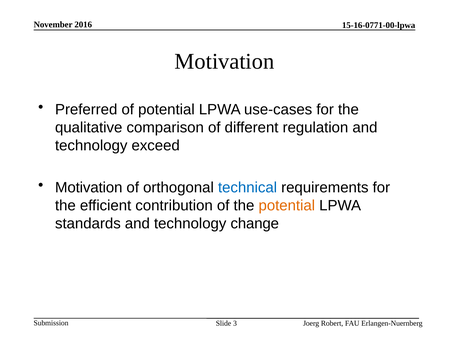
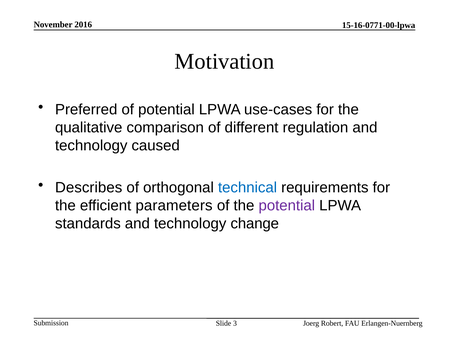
exceed: exceed -> caused (156, 145)
Motivation: Motivation -> Describes (89, 187)
contribution: contribution -> parameters (174, 205)
potential colour: orange -> purple (287, 205)
